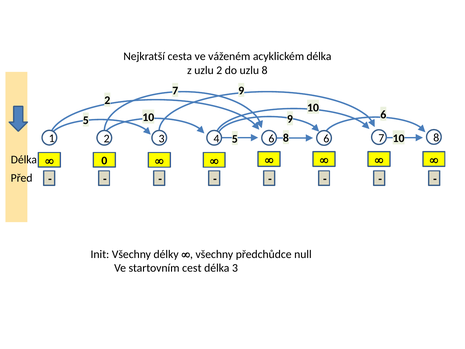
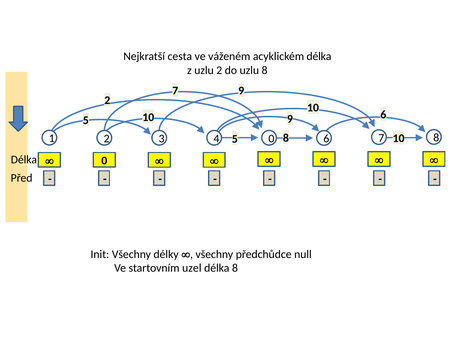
3 6: 6 -> 0 (271, 138)
cest: cest -> uzel (192, 268)
délka 3: 3 -> 8 (235, 268)
